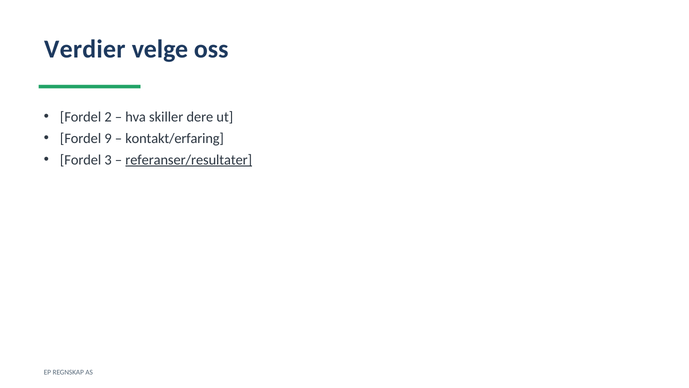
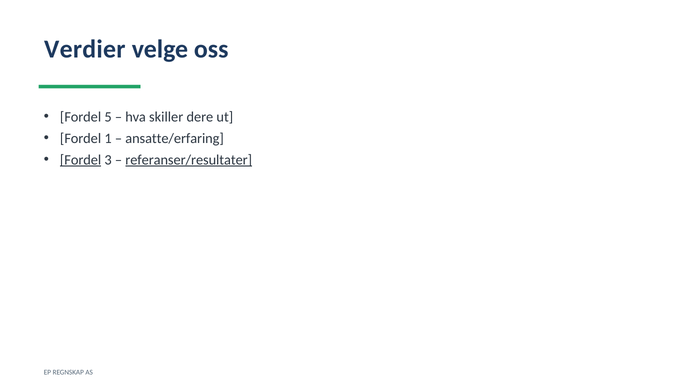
2: 2 -> 5 (108, 117)
9: 9 -> 1 (108, 138)
kontakt/erfaring: kontakt/erfaring -> ansatte/erfaring (175, 138)
Fordel underline: none -> present (81, 160)
